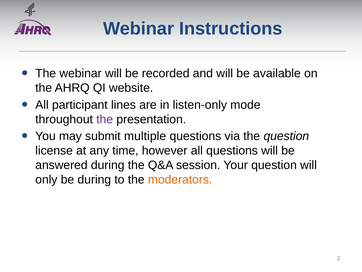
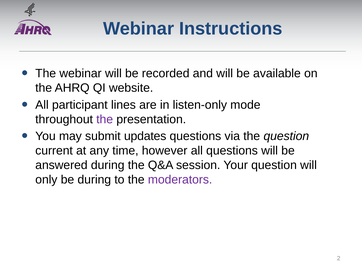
multiple: multiple -> updates (145, 136)
license: license -> current (54, 150)
moderators colour: orange -> purple (180, 179)
